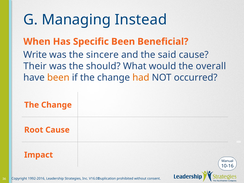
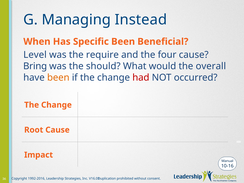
Write: Write -> Level (35, 55)
sincere: sincere -> require (102, 55)
said: said -> four (167, 55)
Their: Their -> Bring (35, 66)
had colour: orange -> red (141, 78)
